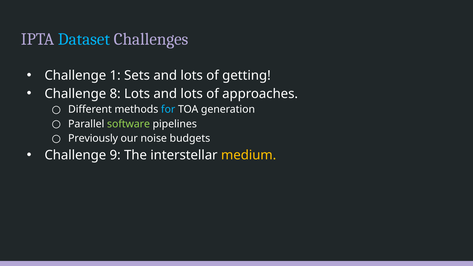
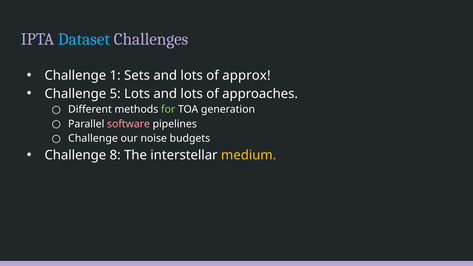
getting: getting -> approx (246, 76)
8: 8 -> 5 (115, 94)
for colour: light blue -> light green (168, 110)
software colour: light green -> pink (128, 124)
Previously: Previously -> Challenge (93, 138)
9: 9 -> 8 (115, 155)
